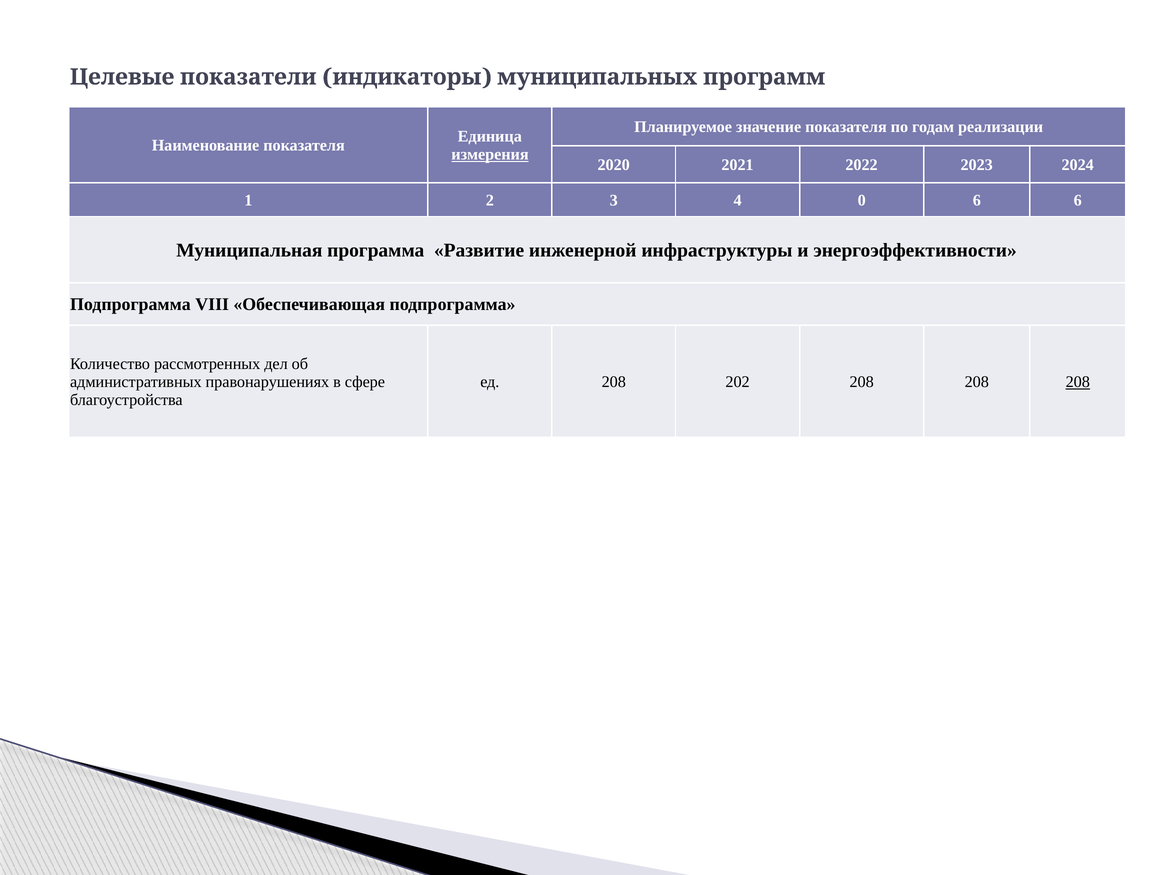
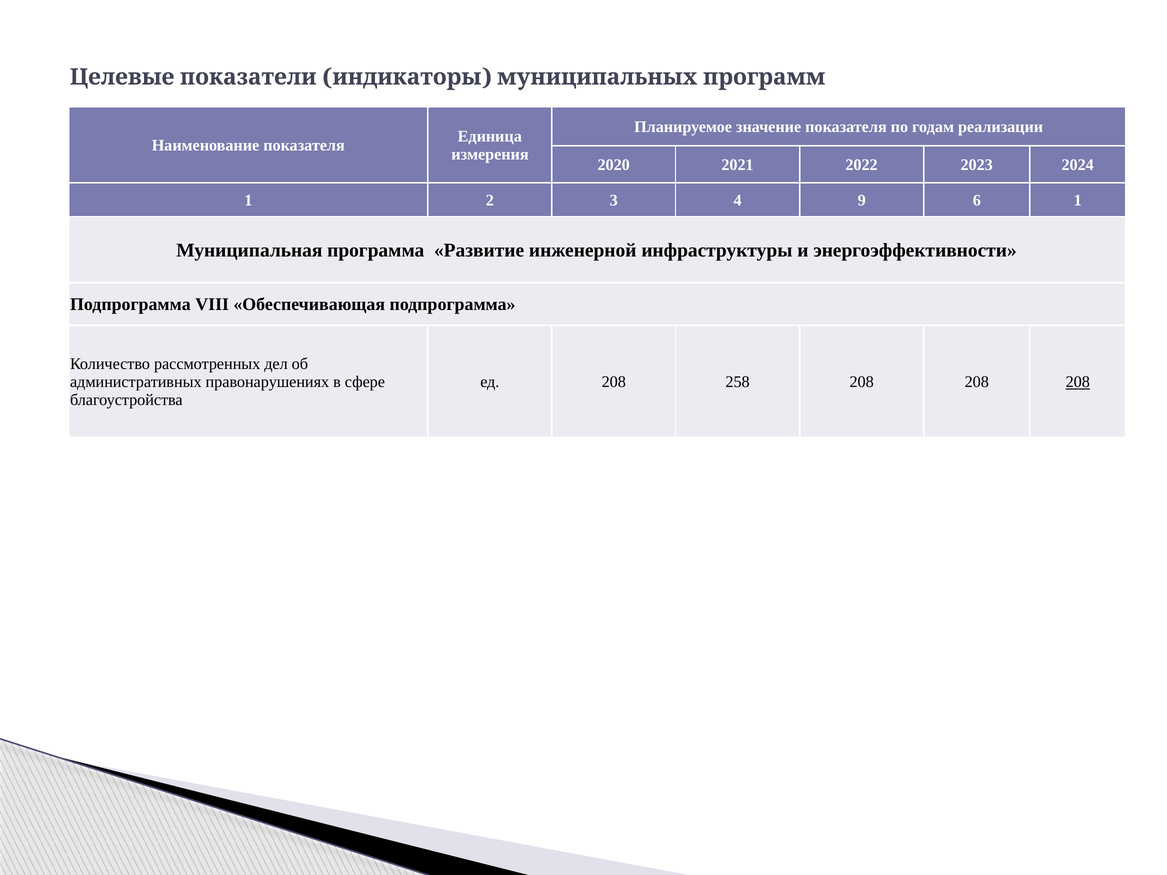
измерения underline: present -> none (490, 154)
0: 0 -> 9 (862, 200)
6 6: 6 -> 1 (1078, 200)
202: 202 -> 258 (738, 382)
